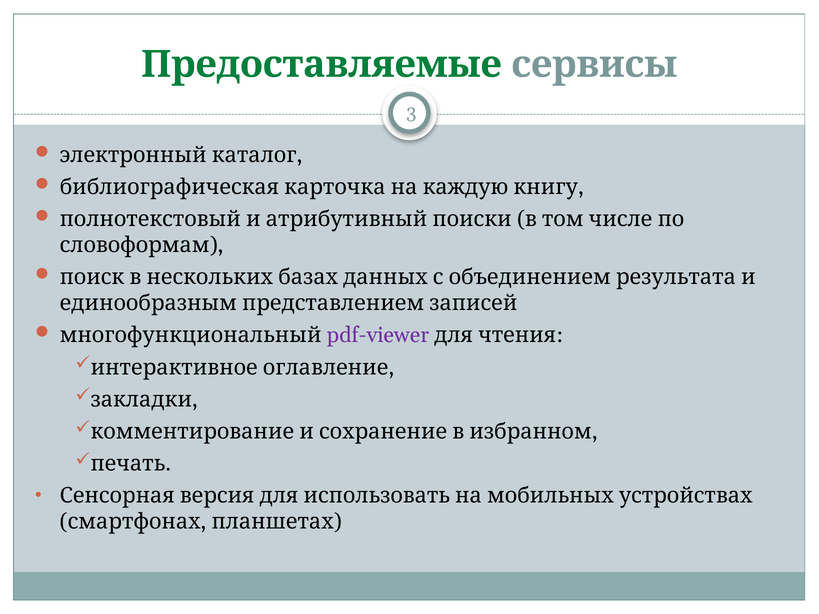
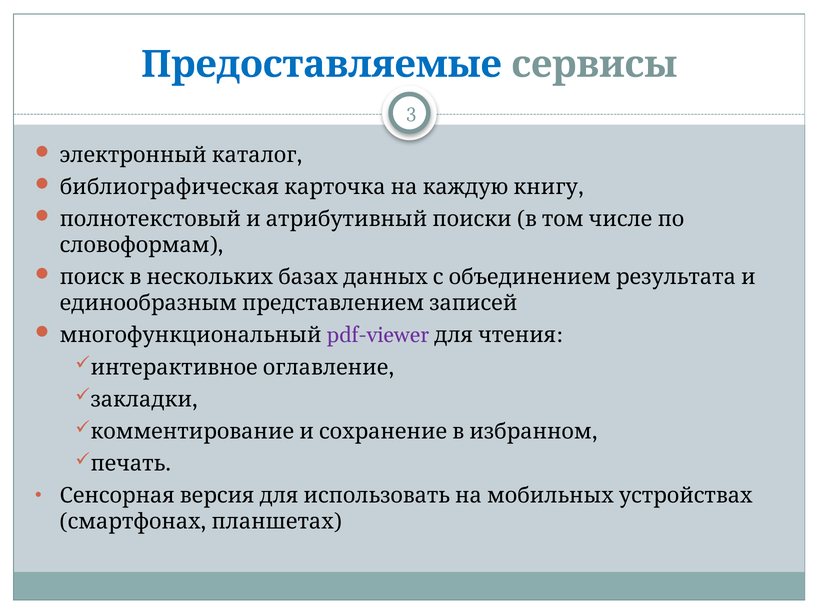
Предоставляемые colour: green -> blue (321, 64)
